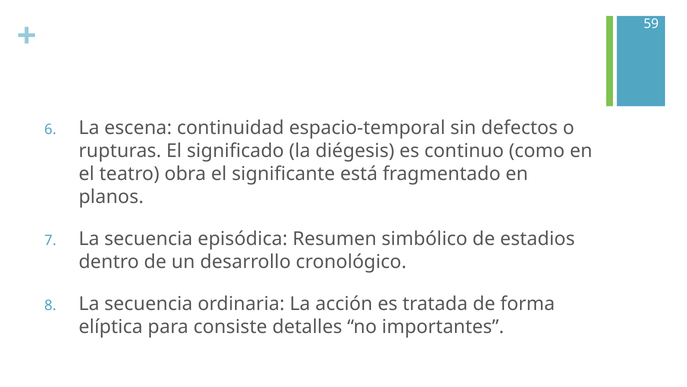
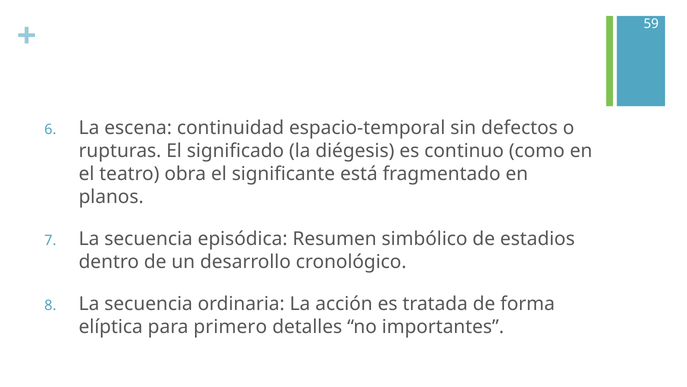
consiste: consiste -> primero (230, 326)
